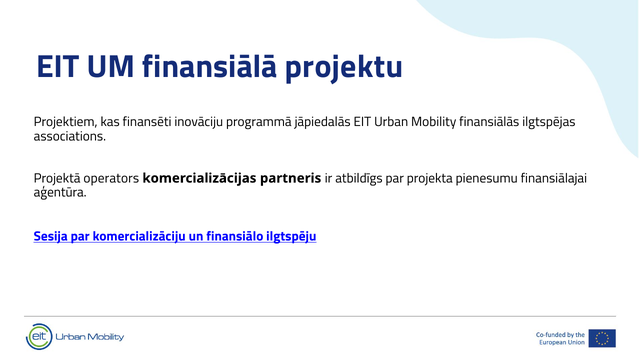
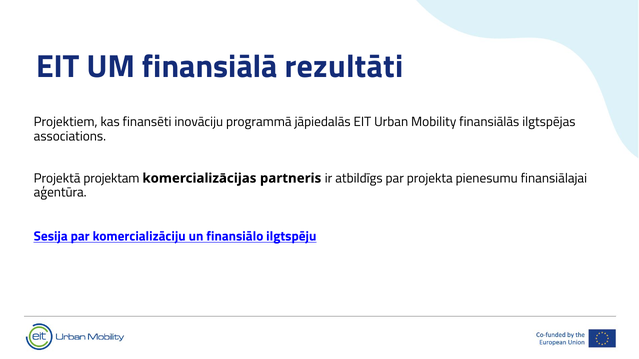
projektu: projektu -> rezultāti (344, 67)
operators: operators -> projektam (111, 178)
